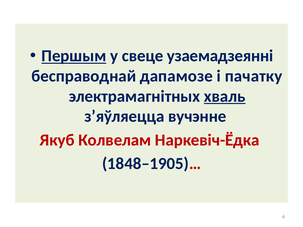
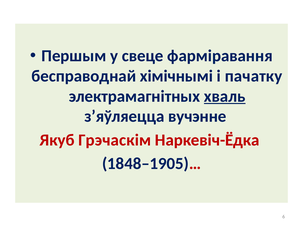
Першым underline: present -> none (74, 56)
узаемадзеянні: узаемадзеянні -> фарміравання (220, 56)
дапамозе: дапамозе -> хімічнымі (176, 76)
Колвелам: Колвелам -> Грэчаскім (115, 140)
